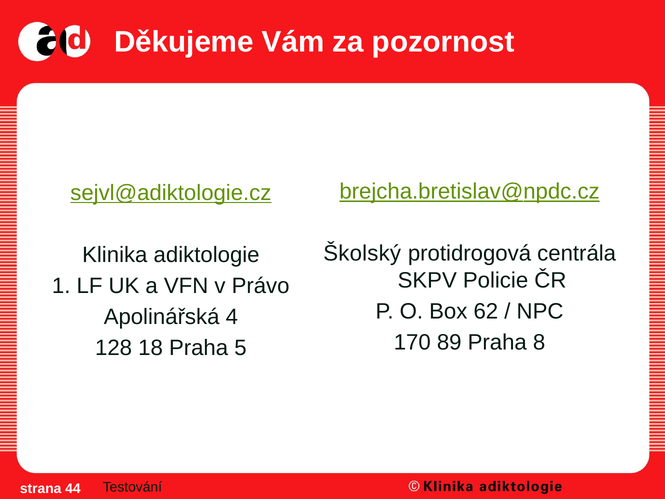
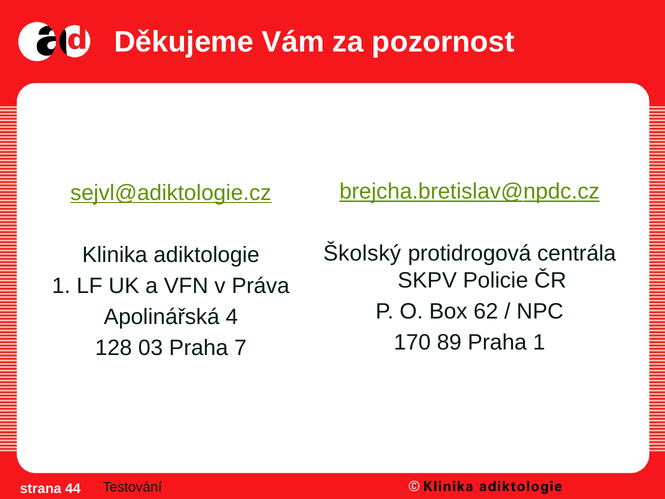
Právo: Právo -> Práva (261, 286)
Praha 8: 8 -> 1 (539, 342)
18: 18 -> 03 (151, 348)
5: 5 -> 7 (240, 348)
